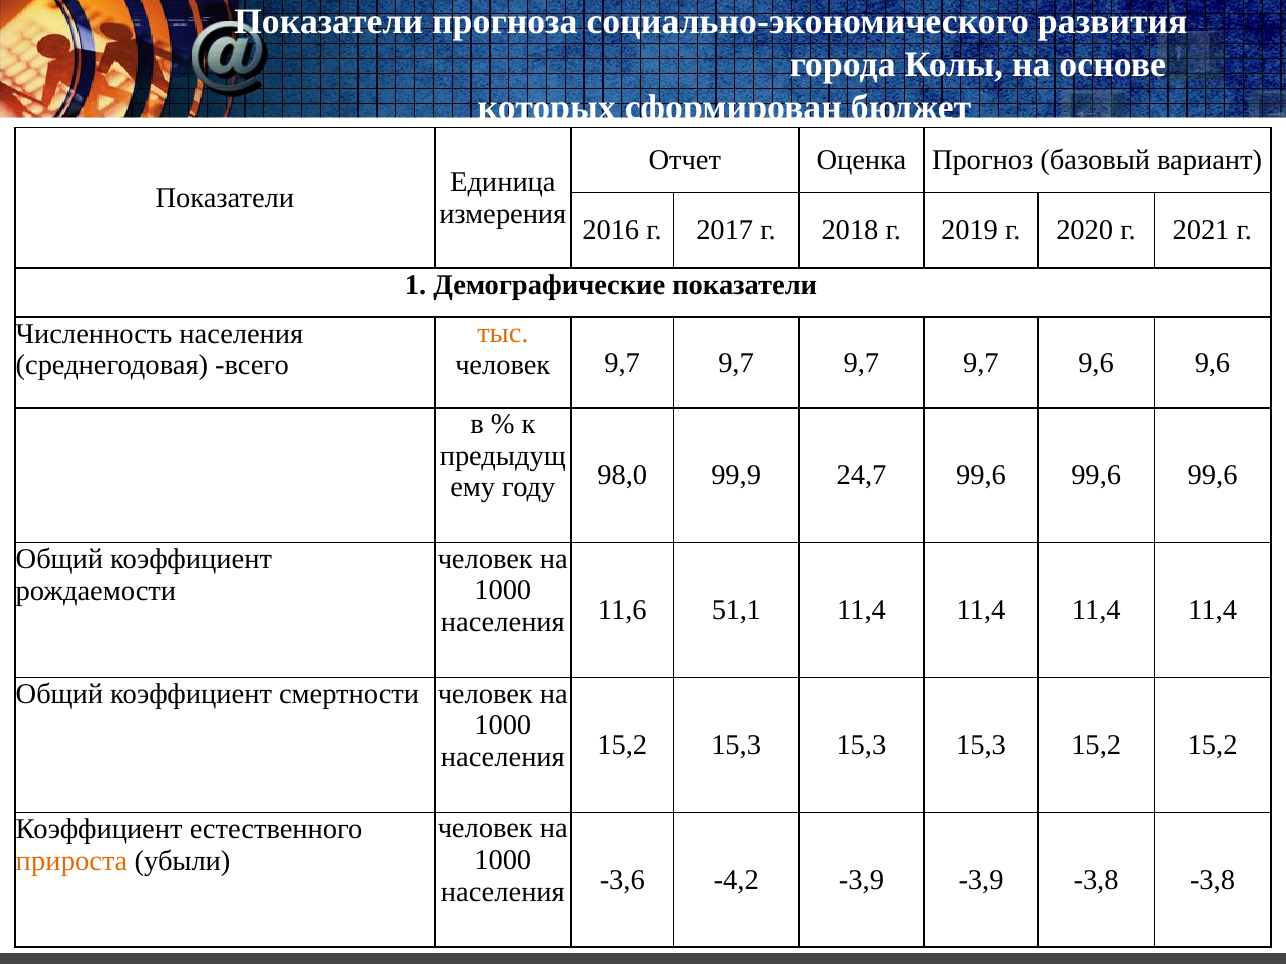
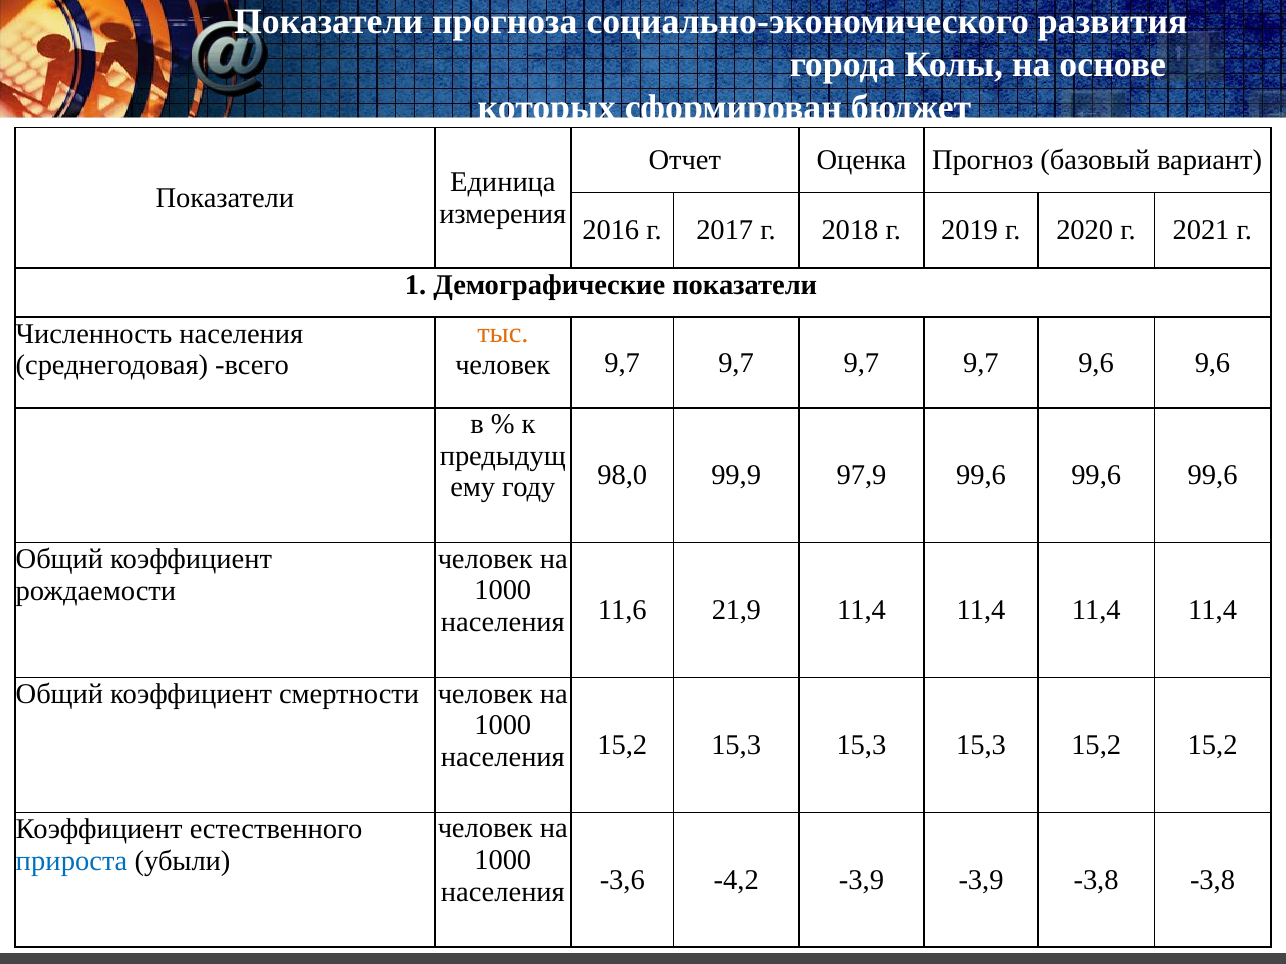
24,7: 24,7 -> 97,9 (861, 476)
51,1: 51,1 -> 21,9 (736, 611)
прироста colour: orange -> blue (72, 861)
